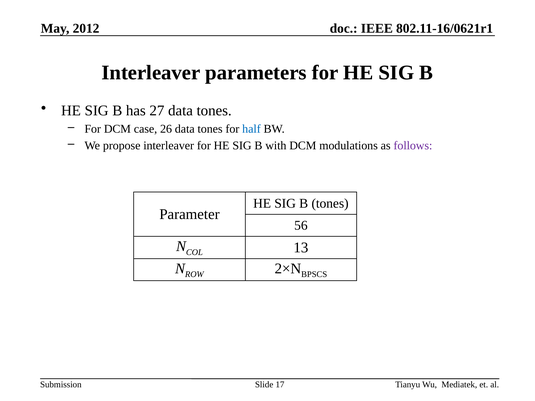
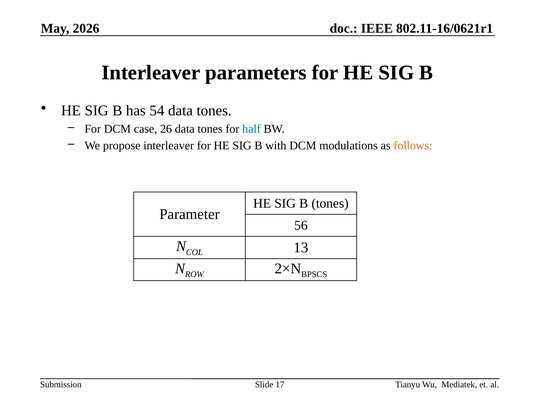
2012: 2012 -> 2026 (86, 29)
27: 27 -> 54 (157, 111)
follows colour: purple -> orange (413, 146)
